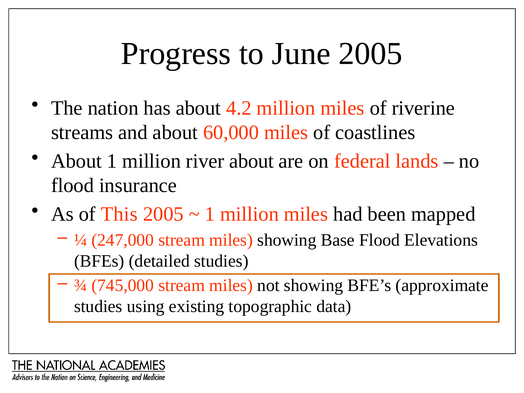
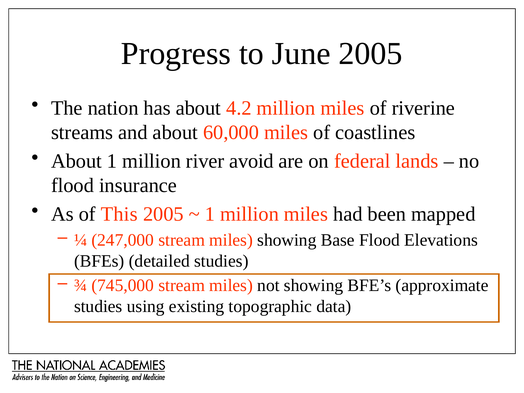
river about: about -> avoid (252, 161)
